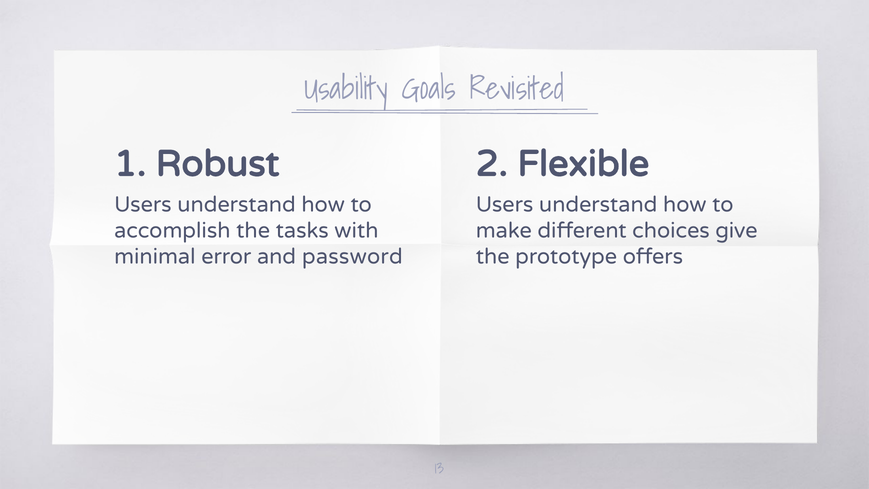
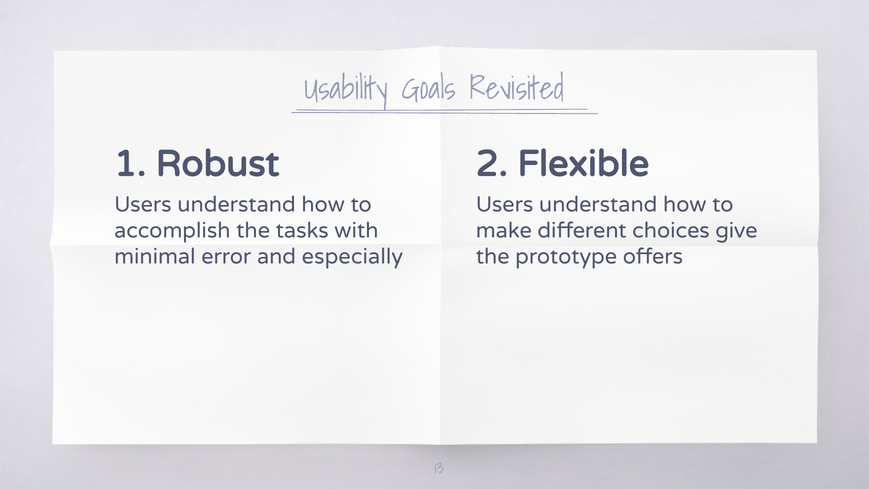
password: password -> especially (352, 257)
